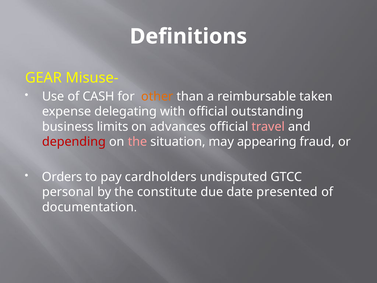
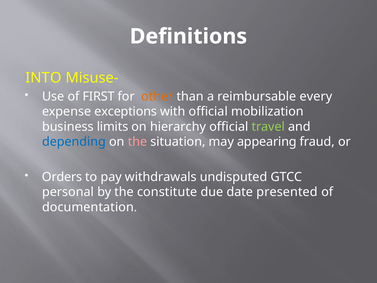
GEAR: GEAR -> INTO (43, 78)
CASH: CASH -> FIRST (99, 96)
taken: taken -> every (316, 96)
delegating: delegating -> exceptions (126, 111)
outstanding: outstanding -> mobilization (267, 111)
advances: advances -> hierarchy (178, 127)
travel colour: pink -> light green (268, 127)
depending colour: red -> blue (74, 142)
cardholders: cardholders -> withdrawals (161, 177)
